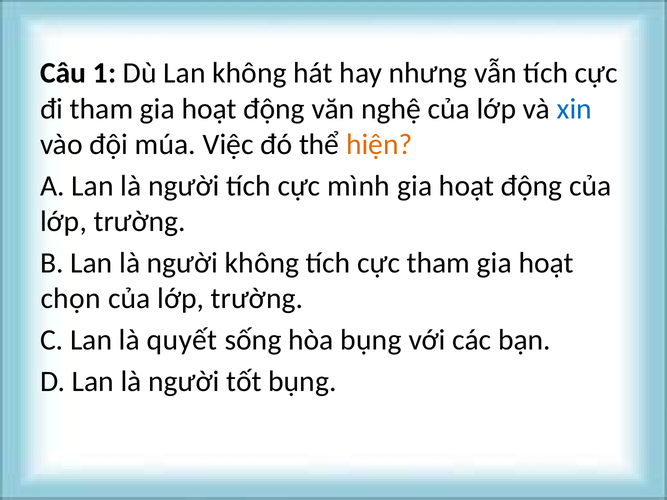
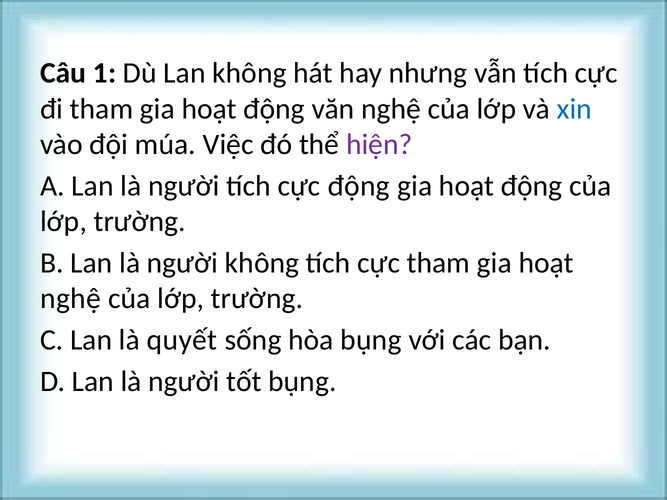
hiện colour: orange -> purple (379, 144)
cực mình: mình -> động (359, 186)
chọn: chọn -> nghệ (71, 299)
